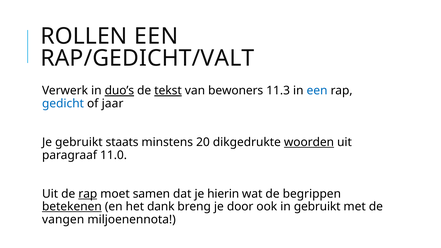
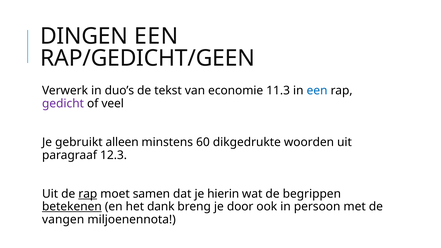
ROLLEN: ROLLEN -> DINGEN (84, 36)
RAP/GEDICHT/VALT: RAP/GEDICHT/VALT -> RAP/GEDICHT/GEEN (148, 58)
duo’s underline: present -> none (119, 91)
tekst underline: present -> none (168, 91)
bewoners: bewoners -> economie (236, 91)
gedicht colour: blue -> purple (63, 104)
jaar: jaar -> veel (113, 104)
staats: staats -> alleen (122, 142)
20: 20 -> 60 (203, 142)
woorden underline: present -> none (309, 142)
11.0: 11.0 -> 12.3 (114, 155)
in gebruikt: gebruikt -> persoon (317, 207)
